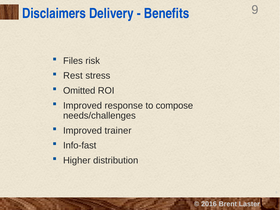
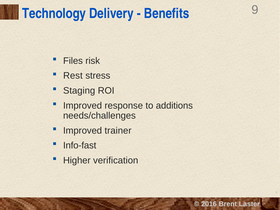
Disclaimers: Disclaimers -> Technology (54, 13)
Omitted: Omitted -> Staging (79, 91)
compose: compose -> additions (174, 106)
distribution: distribution -> verification (116, 160)
